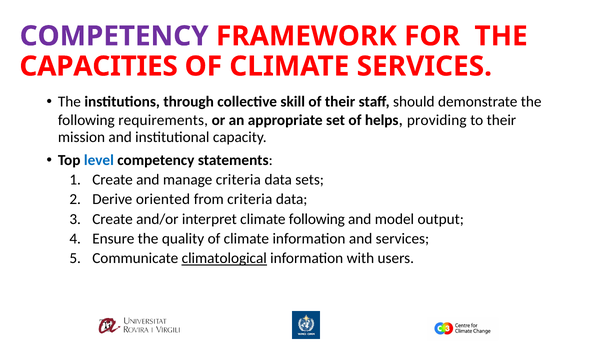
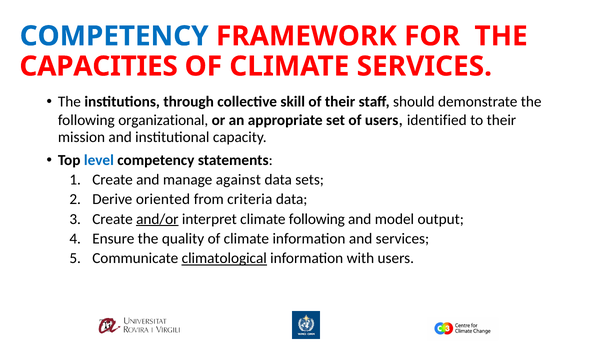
COMPETENCY colour: purple -> blue (114, 36)
requirements: requirements -> organizational (163, 120)
of helps: helps -> users (382, 120)
providing: providing -> identified (437, 120)
manage criteria: criteria -> against (238, 180)
and/or underline: none -> present (157, 219)
